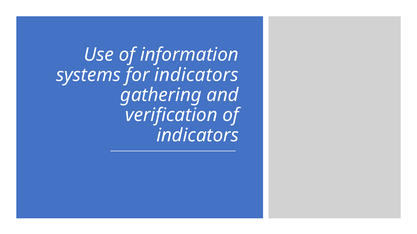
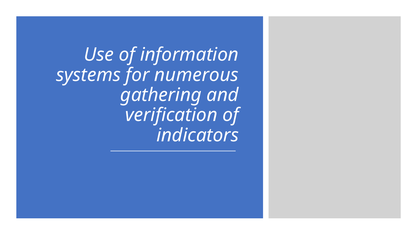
for indicators: indicators -> numerous (197, 75)
